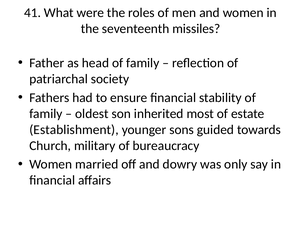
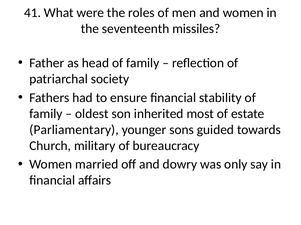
Establishment: Establishment -> Parliamentary (74, 130)
